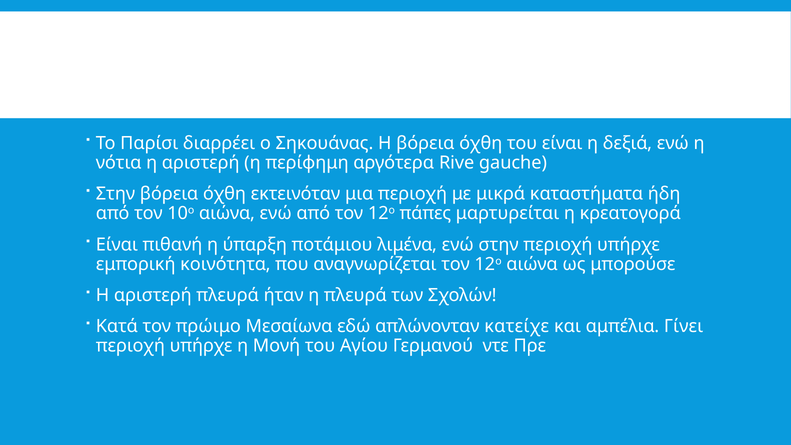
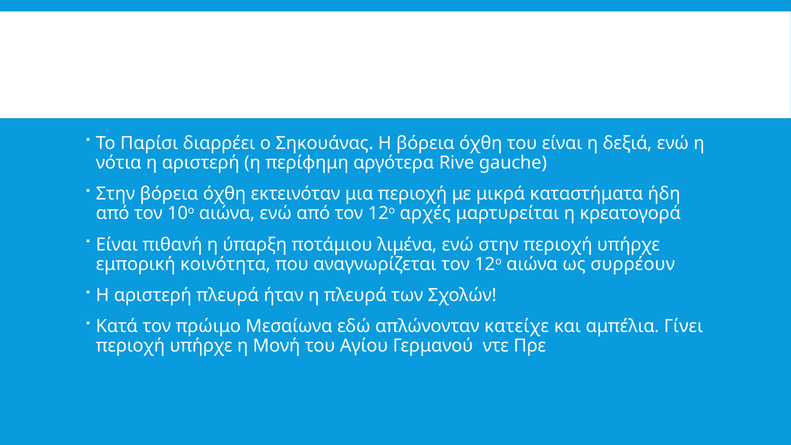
πάπες: πάπες -> αρχές (425, 213)
μπορούσε: μπορούσε -> συρρέουν (633, 264)
